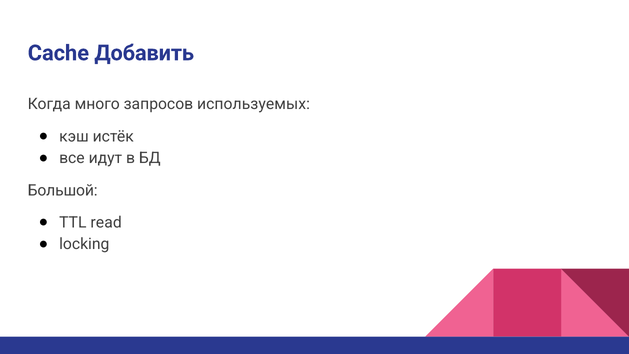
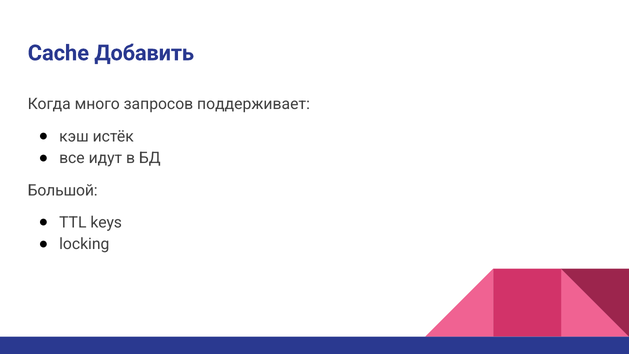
используемых: используемых -> поддерживает (253, 104)
read: read -> keys (106, 222)
